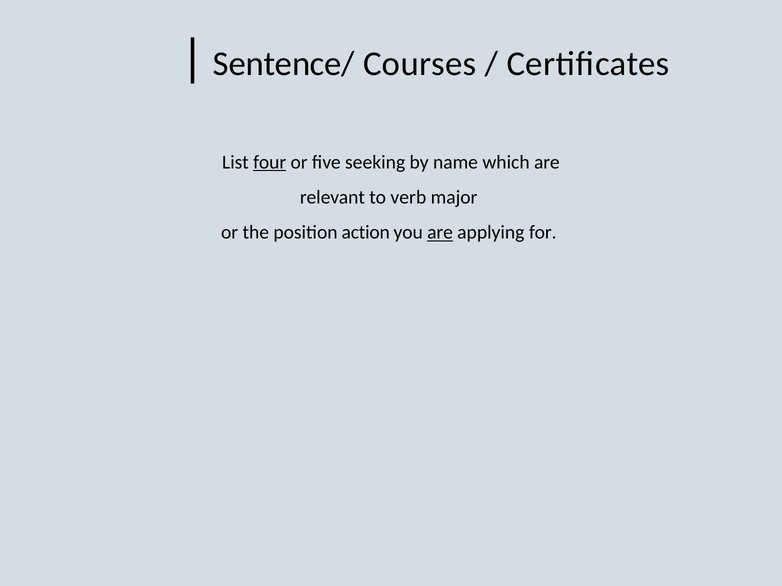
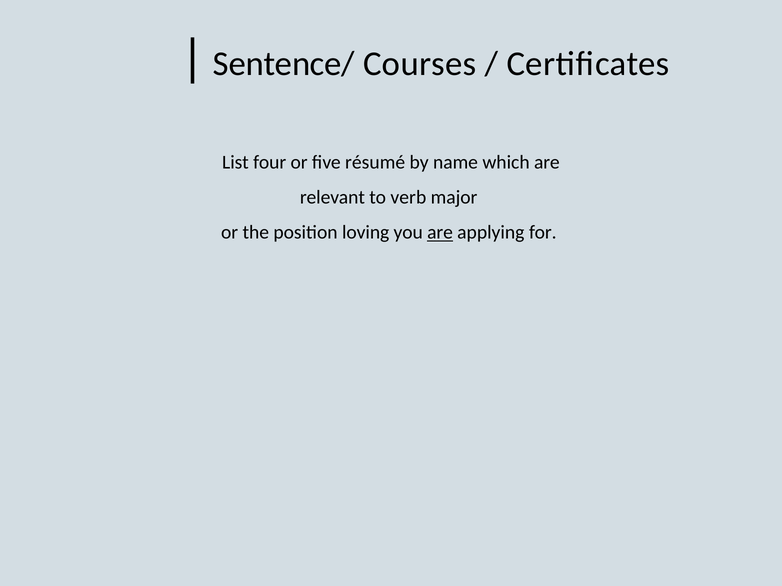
four underline: present -> none (270, 162)
seeking: seeking -> résumé (375, 162)
action: action -> loving (366, 233)
